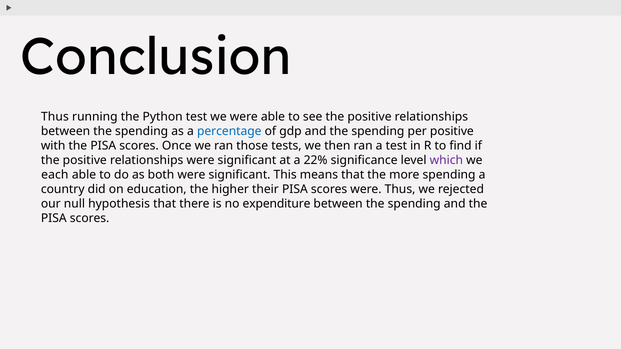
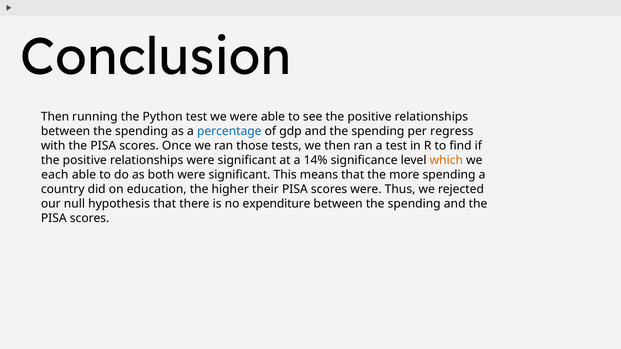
Thus: Thus -> Then (55, 117)
per positive: positive -> regress (452, 131)
22%: 22% -> 14% (316, 160)
which colour: purple -> orange (446, 160)
